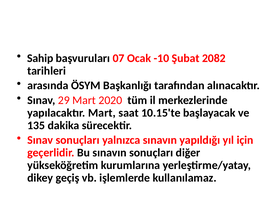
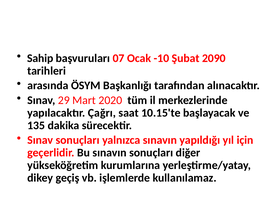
2082: 2082 -> 2090 (214, 58)
yapılacaktır Mart: Mart -> Çağrı (102, 113)
